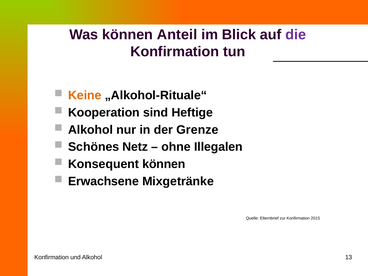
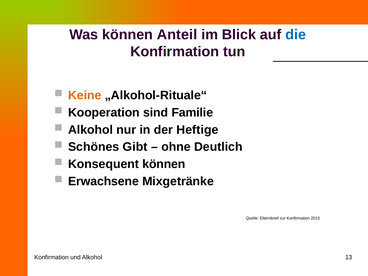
die colour: purple -> blue (296, 35)
Heftige: Heftige -> Familie (192, 113)
Grenze: Grenze -> Heftige (197, 130)
Netz: Netz -> Gibt (135, 147)
Illegalen: Illegalen -> Deutlich (218, 147)
